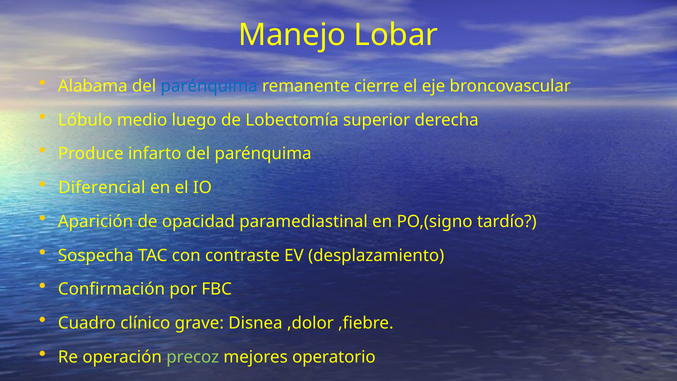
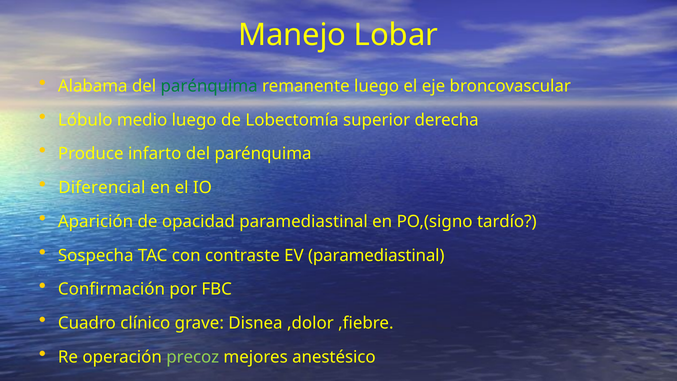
parénquima colour: blue -> green (209, 86)
remanente cierre: cierre -> luego (377, 86)
EV desplazamiento: desplazamiento -> paramediastinal (376, 255)
operatorio: operatorio -> anestésico (334, 357)
